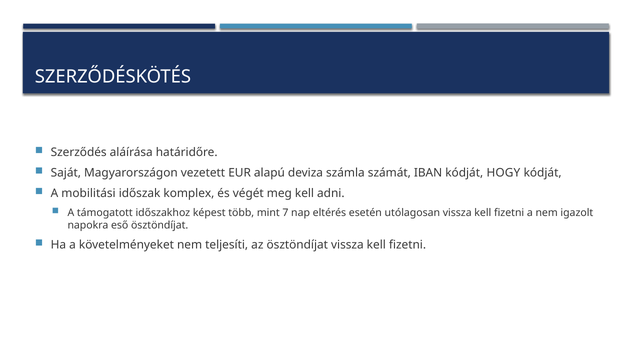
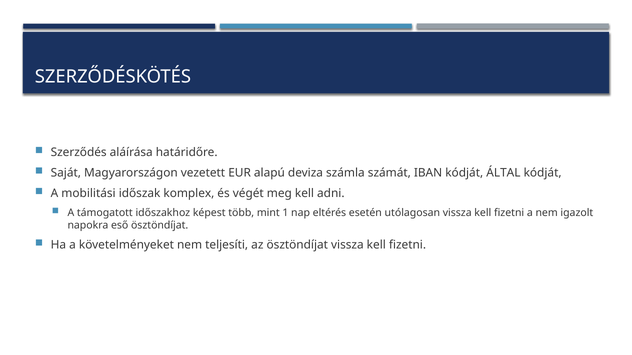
HOGY: HOGY -> ÁLTAL (503, 173)
7: 7 -> 1 (285, 213)
